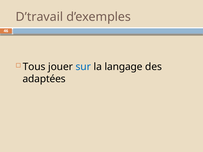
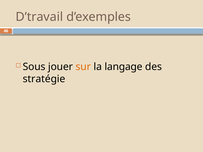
Tous: Tous -> Sous (34, 67)
sur colour: blue -> orange (83, 67)
adaptées: adaptées -> stratégie (44, 79)
